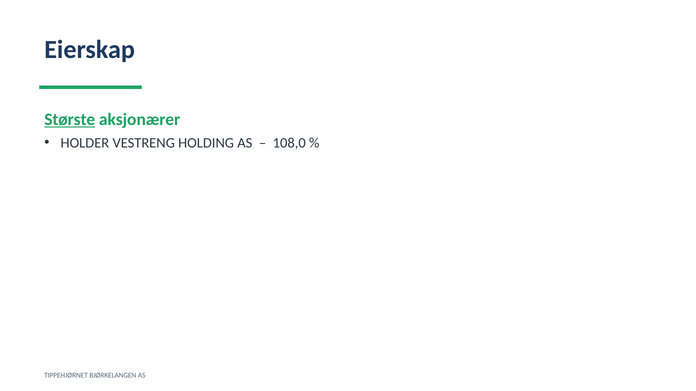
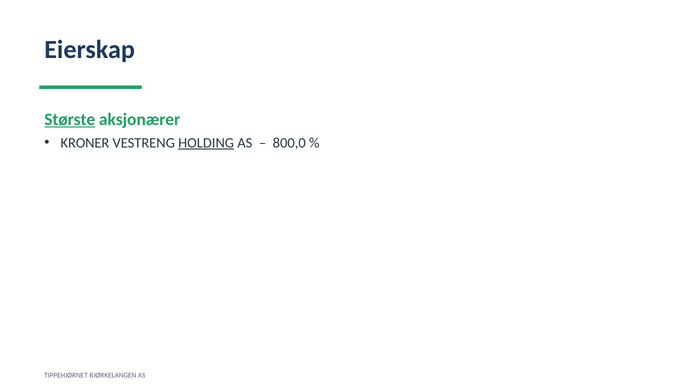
HOLDER: HOLDER -> KRONER (85, 143)
HOLDING underline: none -> present (206, 143)
108,0: 108,0 -> 800,0 (289, 143)
